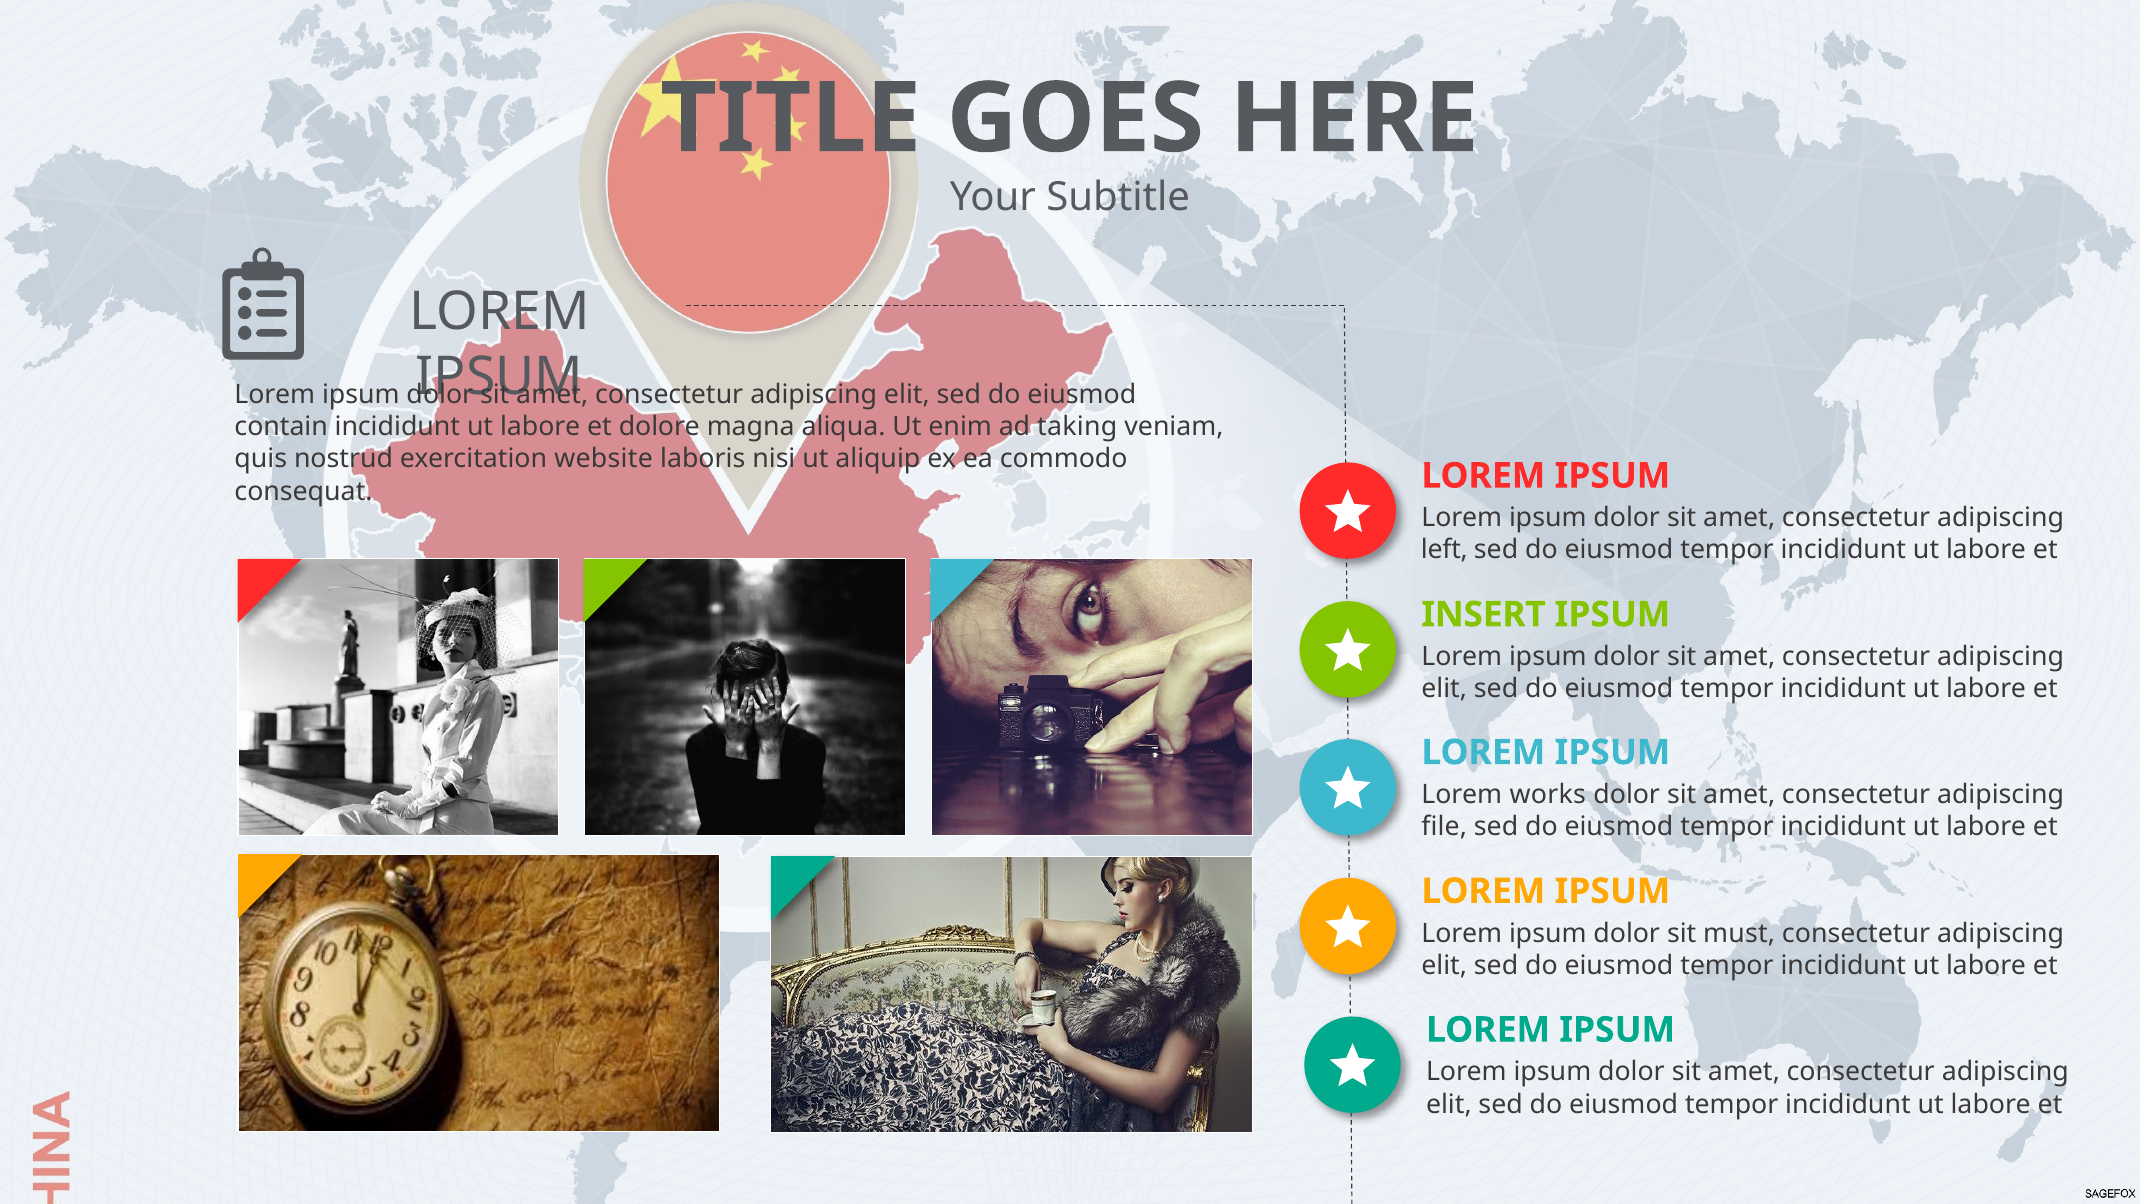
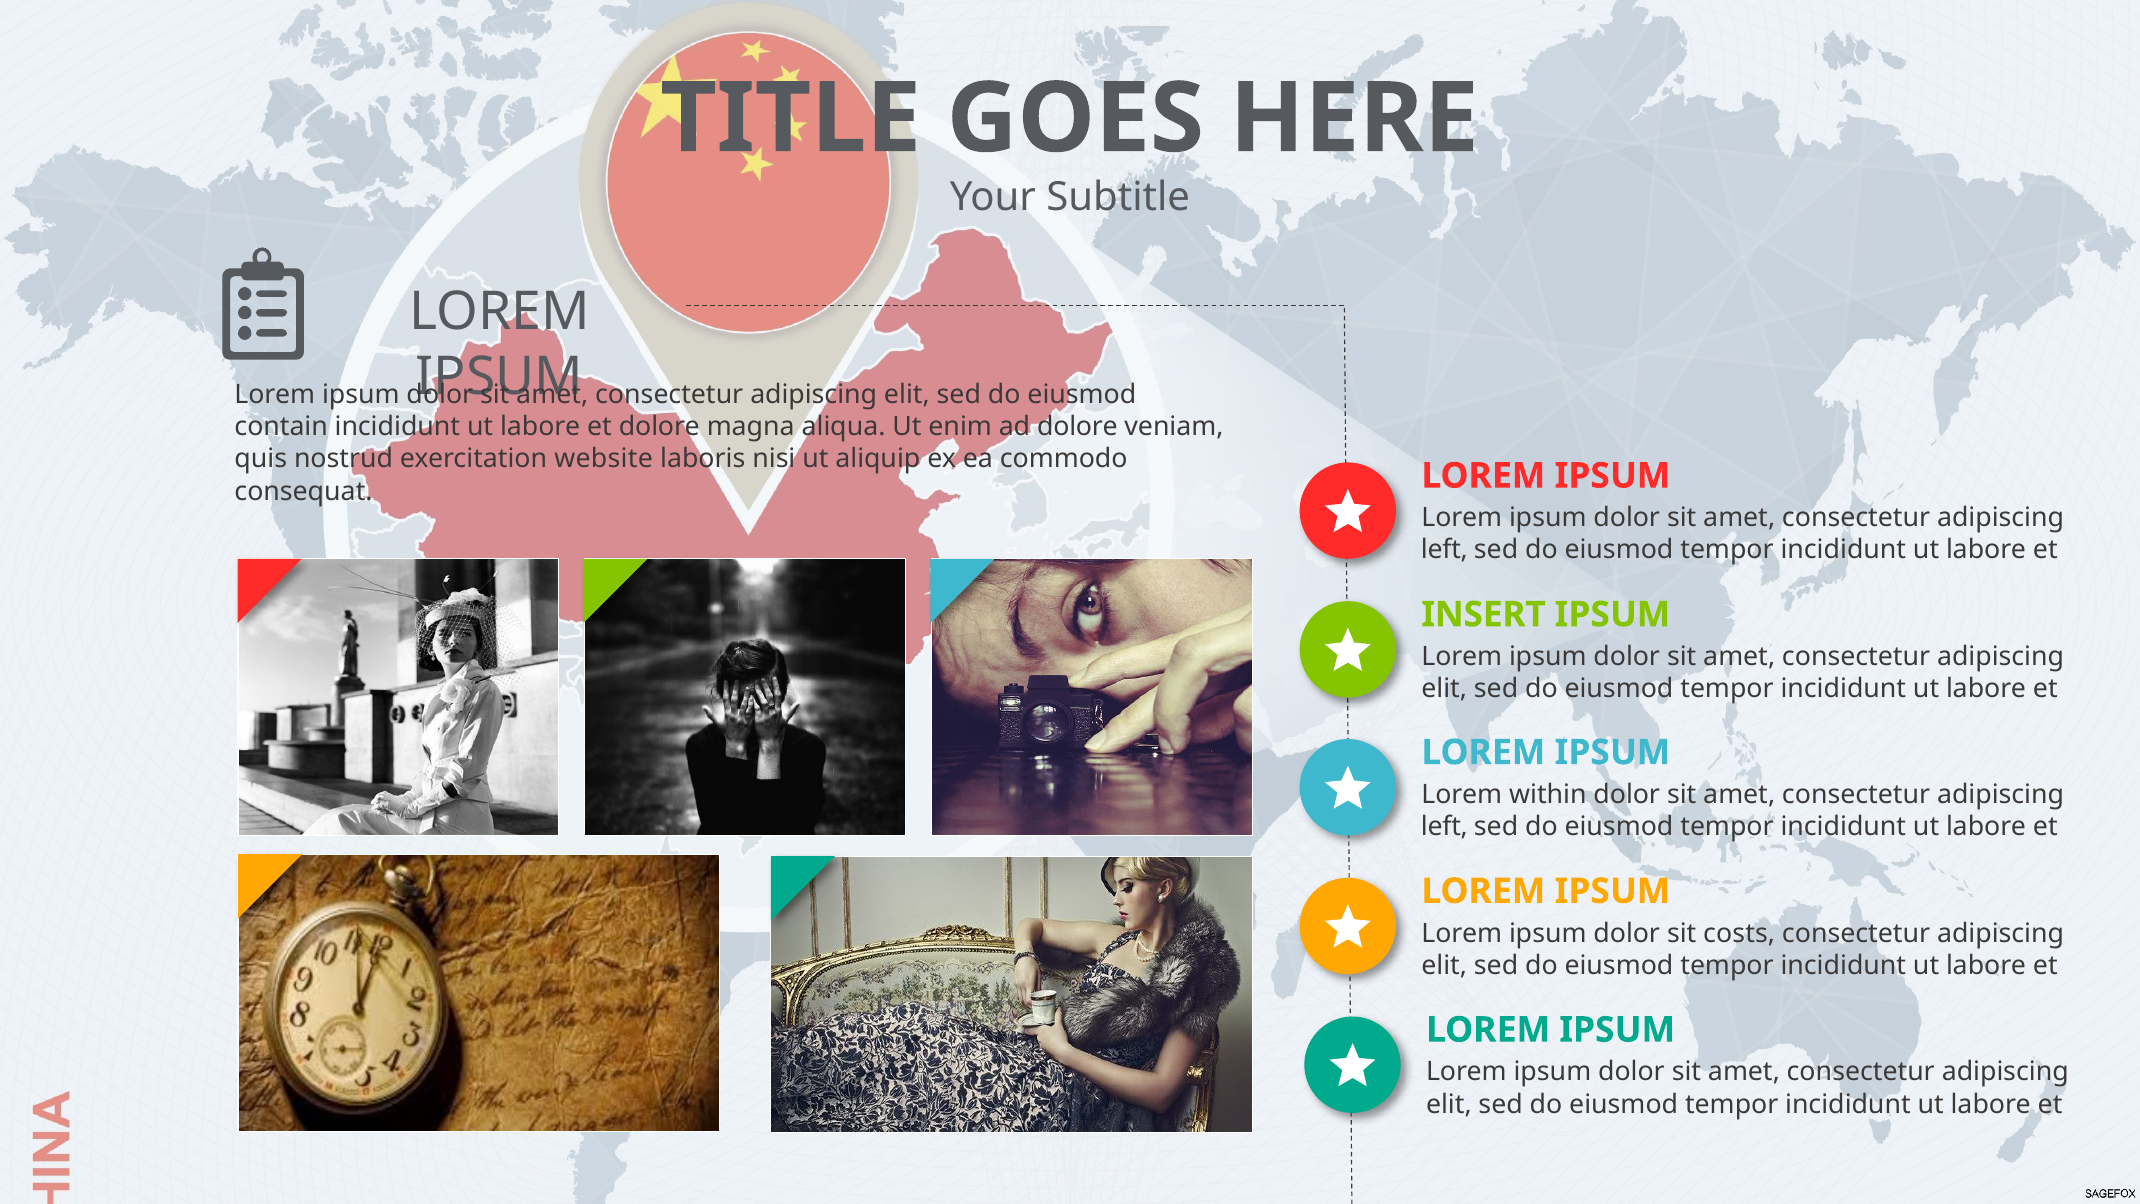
ad taking: taking -> dolore (1077, 427)
works: works -> within (1548, 794)
file: file -> left (1444, 827)
must: must -> costs (1739, 933)
